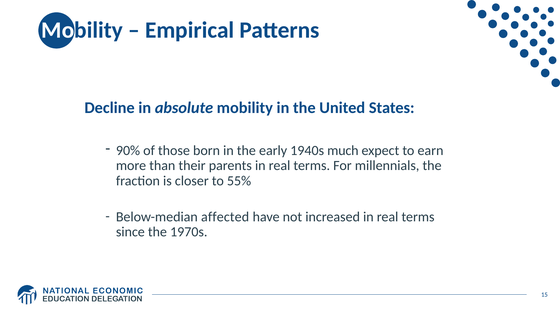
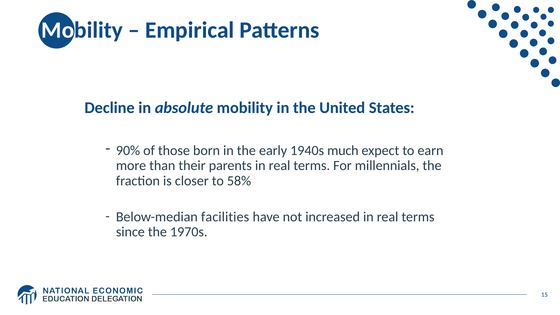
55%: 55% -> 58% (239, 181)
affected: affected -> facilities (225, 217)
